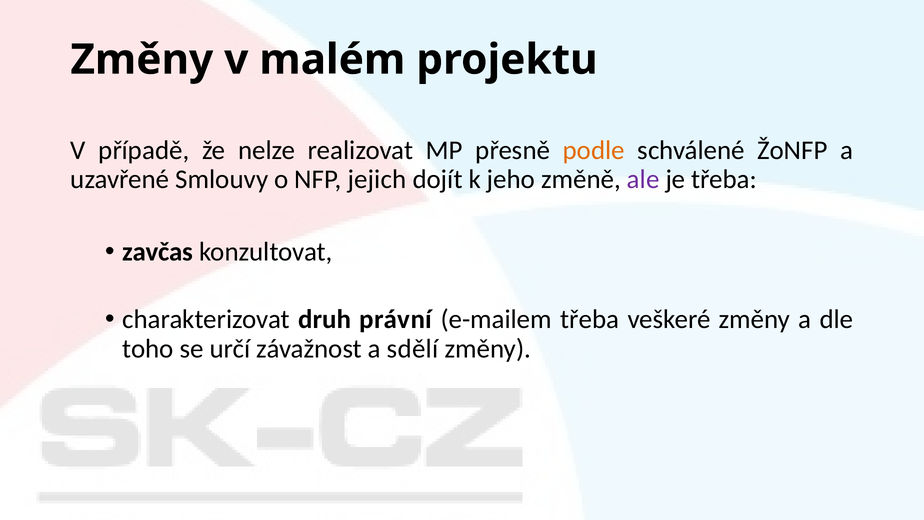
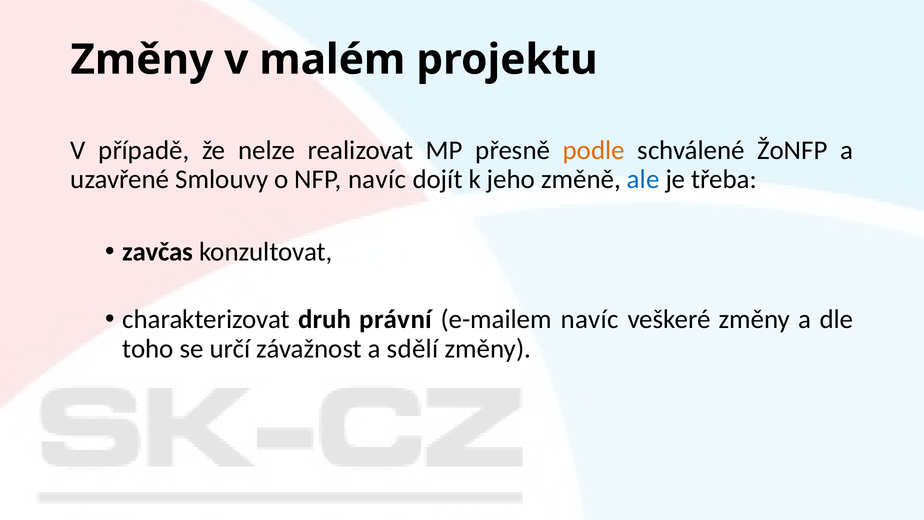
NFP jejich: jejich -> navíc (377, 179)
ale colour: purple -> blue (643, 179)
e-mailem třeba: třeba -> navíc (590, 319)
